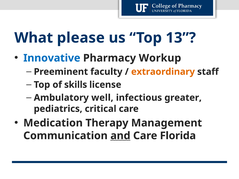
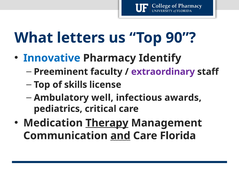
please: please -> letters (81, 38)
13: 13 -> 90 (181, 38)
Workup: Workup -> Identify (160, 58)
extraordinary colour: orange -> purple (163, 72)
greater: greater -> awards (183, 98)
Therapy underline: none -> present (107, 123)
